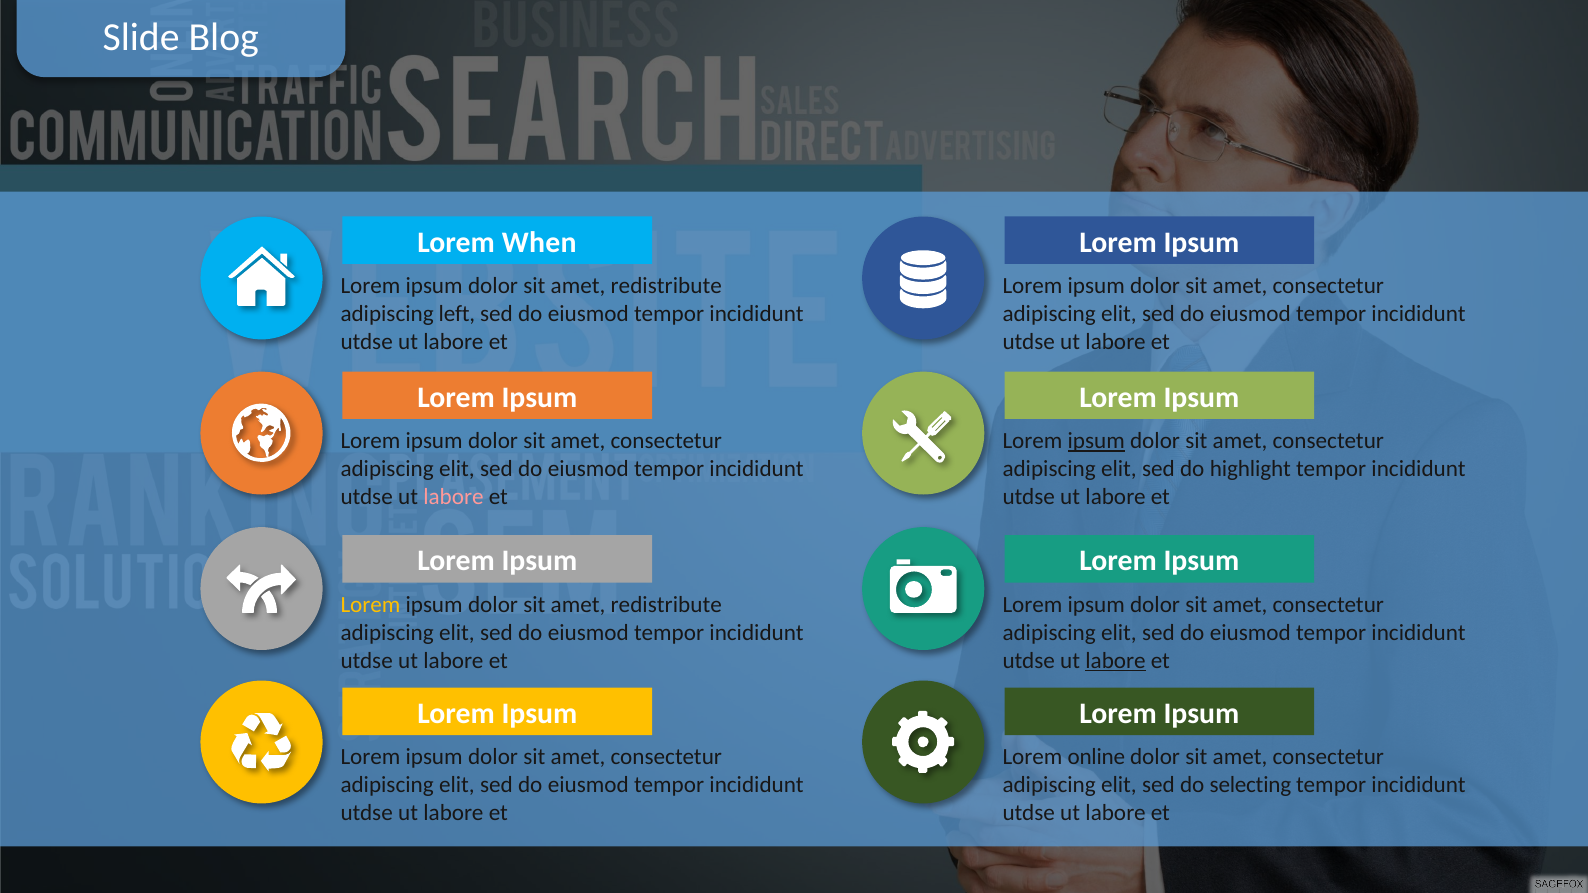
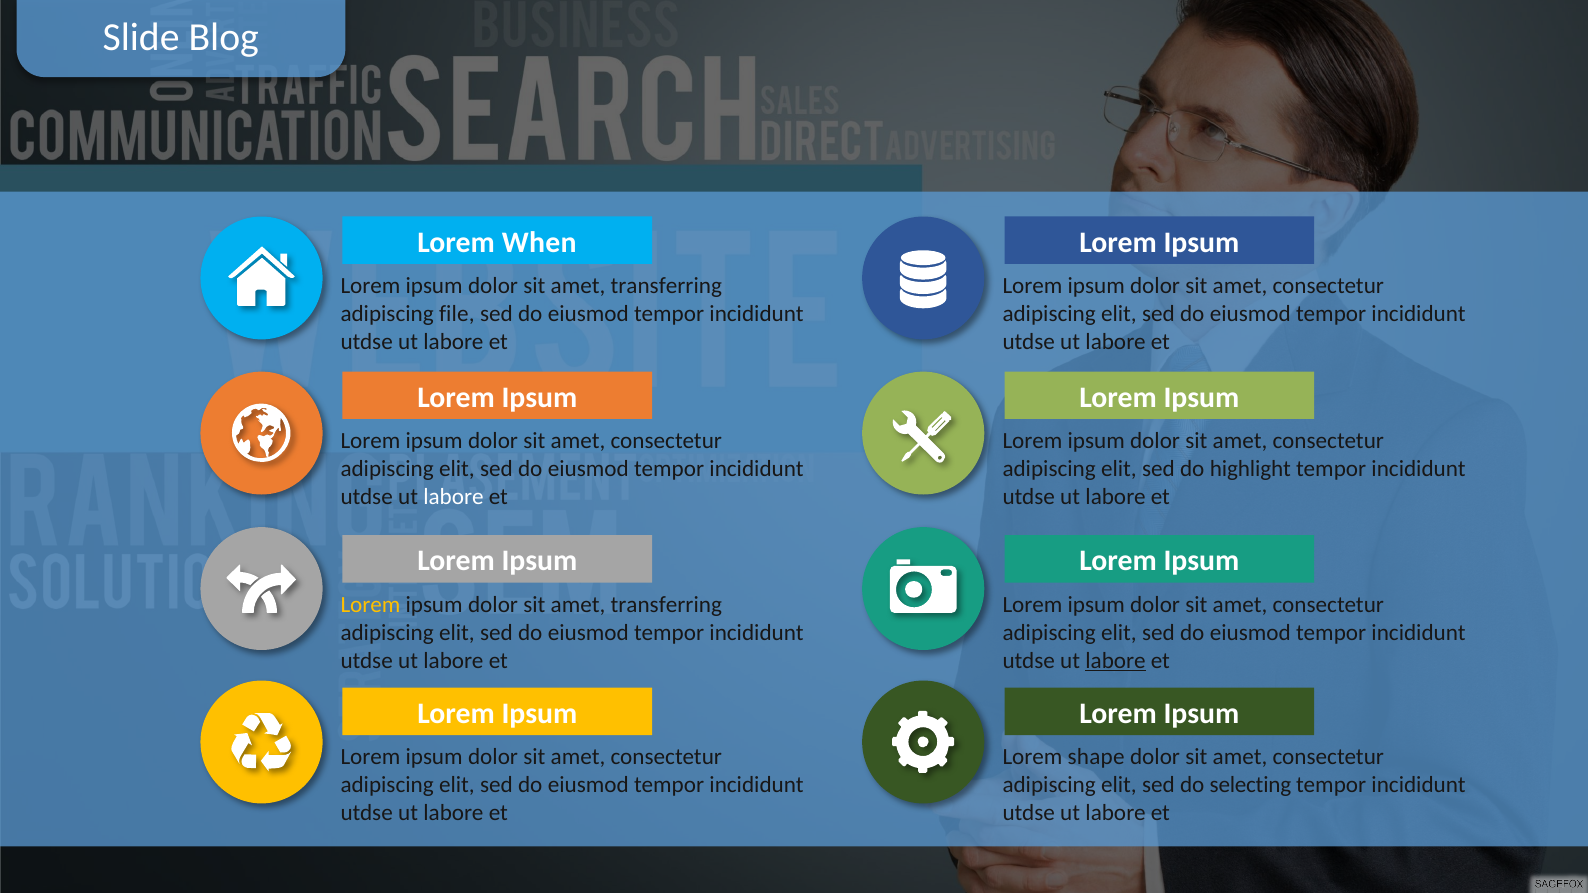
redistribute: redistribute -> transferring (666, 286)
left: left -> file (457, 314)
ipsum underline: present -> none (1096, 441)
labore colour: pink -> white (453, 497)
redistribute: redistribute -> transferring (666, 605)
online: online -> shape (1096, 758)
